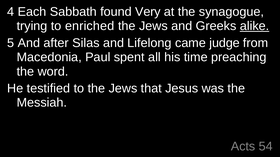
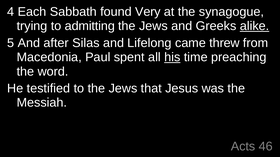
enriched: enriched -> admitting (90, 26)
judge: judge -> threw (225, 43)
his underline: none -> present (172, 57)
54: 54 -> 46 (266, 147)
